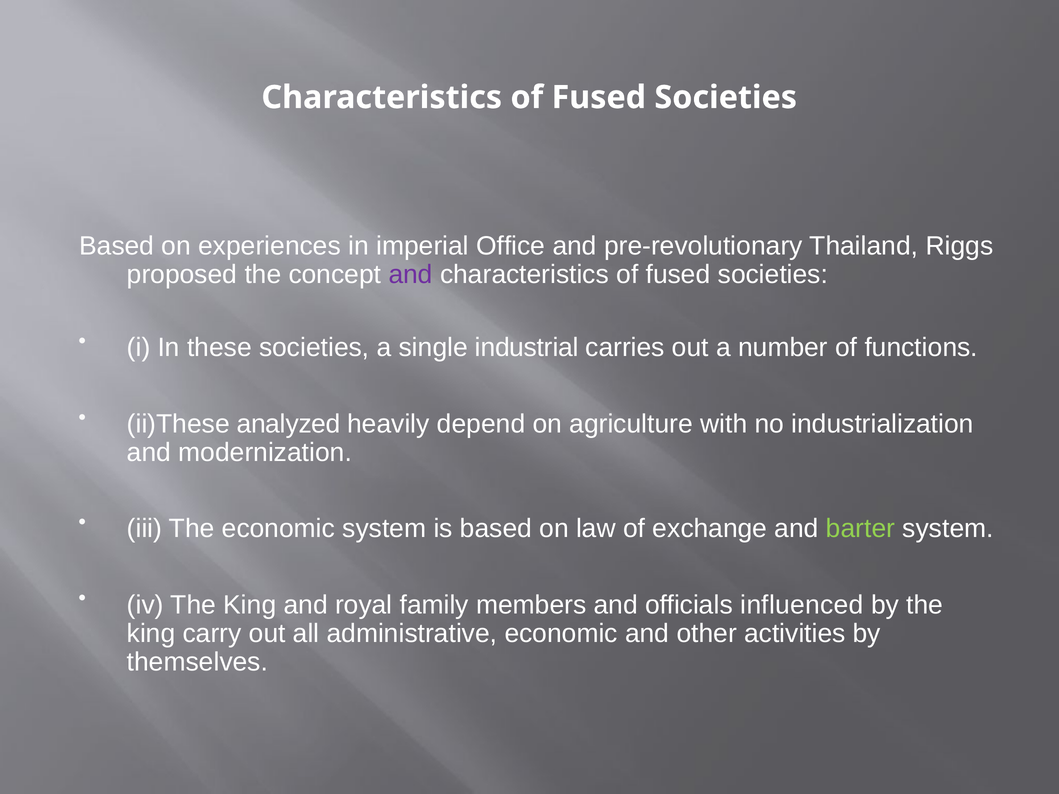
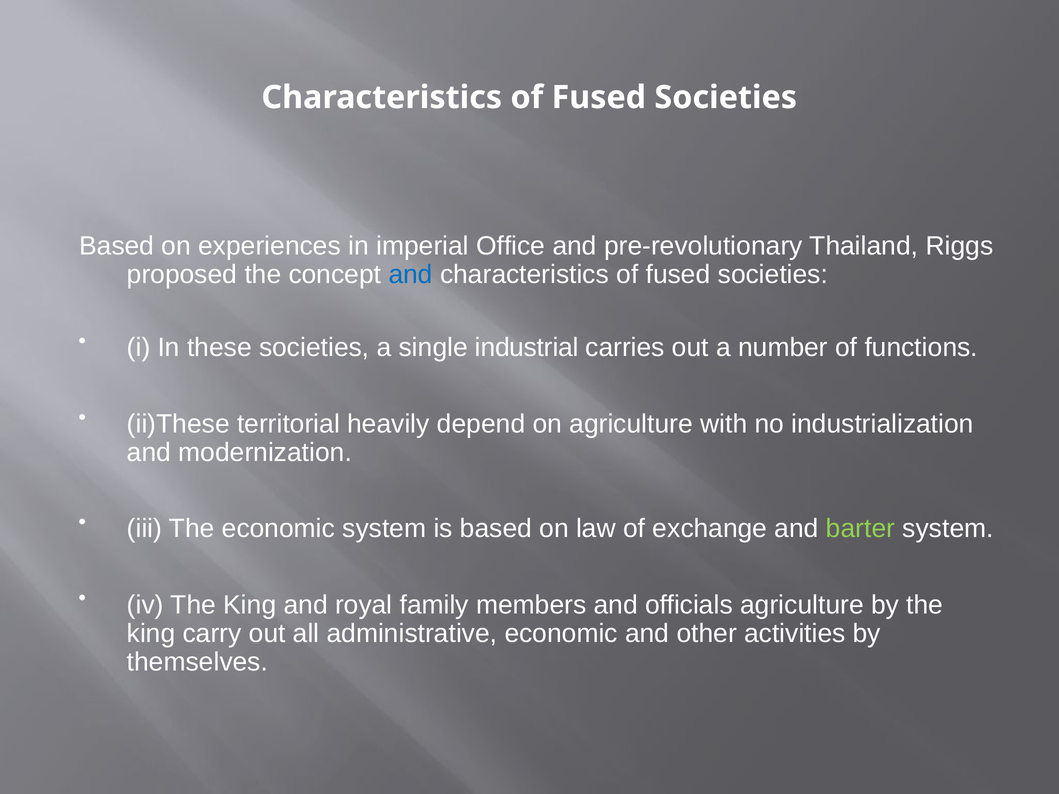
and colour: purple -> blue (411, 275)
analyzed: analyzed -> territorial (288, 424)
officials influenced: influenced -> agriculture (802, 605)
